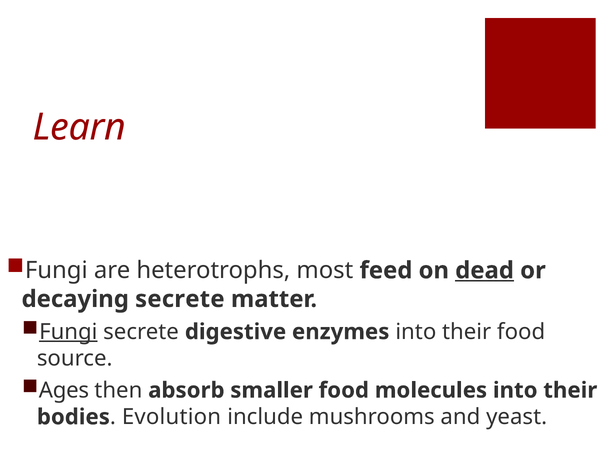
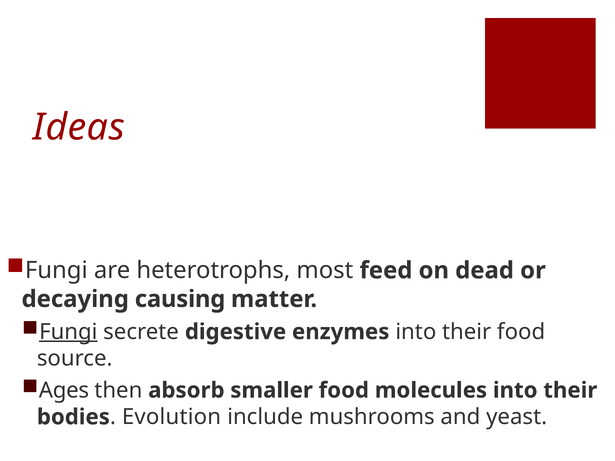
Learn: Learn -> Ideas (79, 127)
dead underline: present -> none (485, 271)
decaying secrete: secrete -> causing (180, 299)
